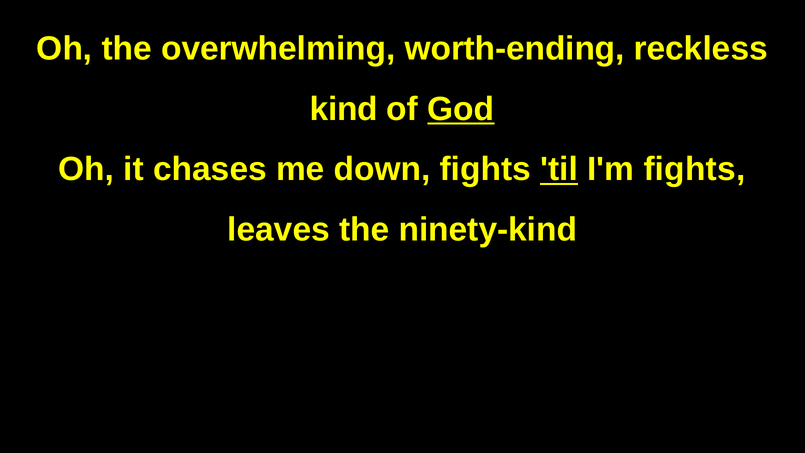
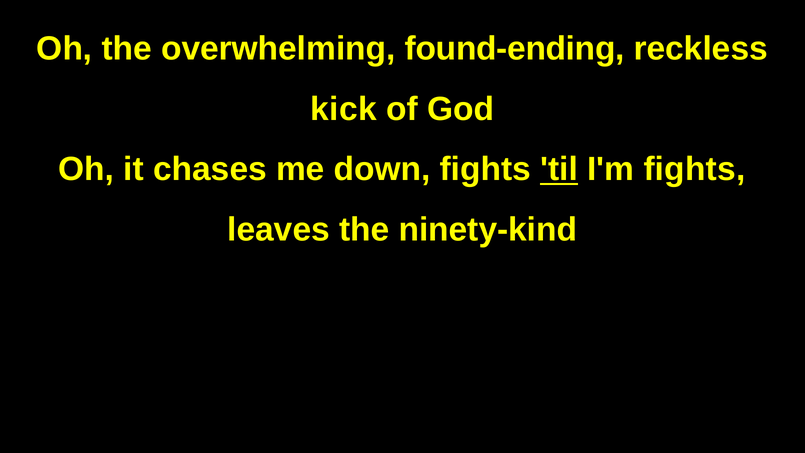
worth-ending: worth-ending -> found-ending (515, 49)
kind: kind -> kick (344, 109)
God underline: present -> none (461, 109)
